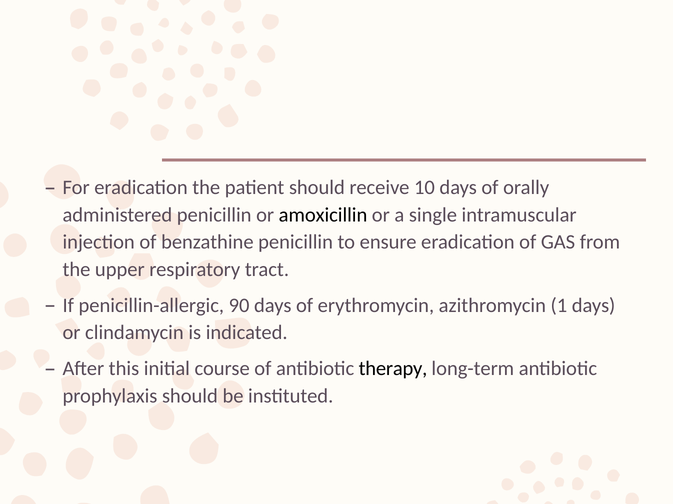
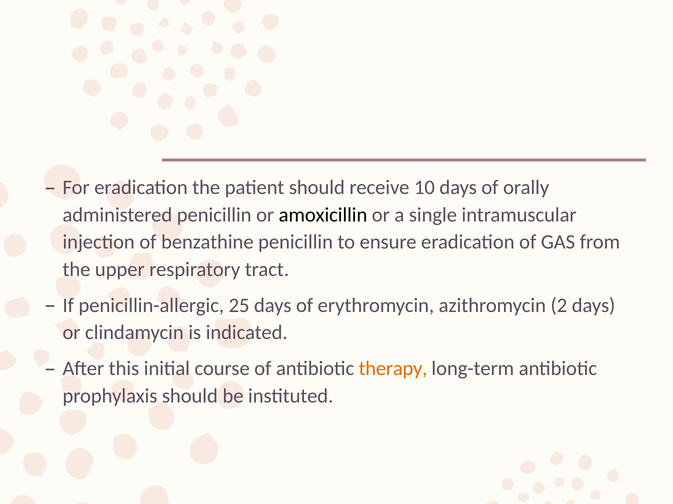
90: 90 -> 25 (239, 306)
1: 1 -> 2 (559, 306)
therapy colour: black -> orange (393, 369)
